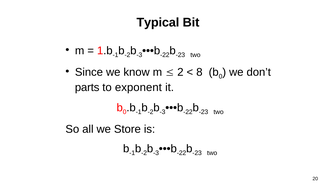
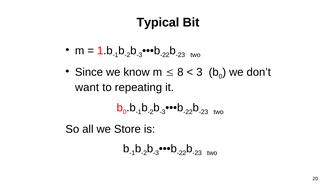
2: 2 -> 8 (180, 72)
8: 8 -> 3 (199, 72)
parts: parts -> want (87, 87)
exponent: exponent -> repeating (138, 87)
